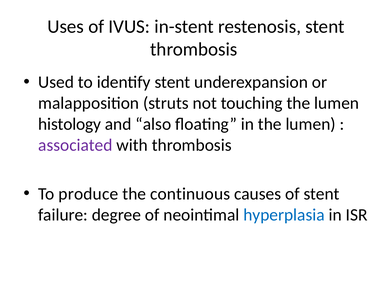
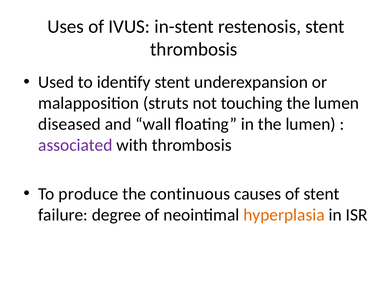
histology: histology -> diseased (70, 124)
also: also -> wall (153, 124)
hyperplasia colour: blue -> orange (284, 215)
